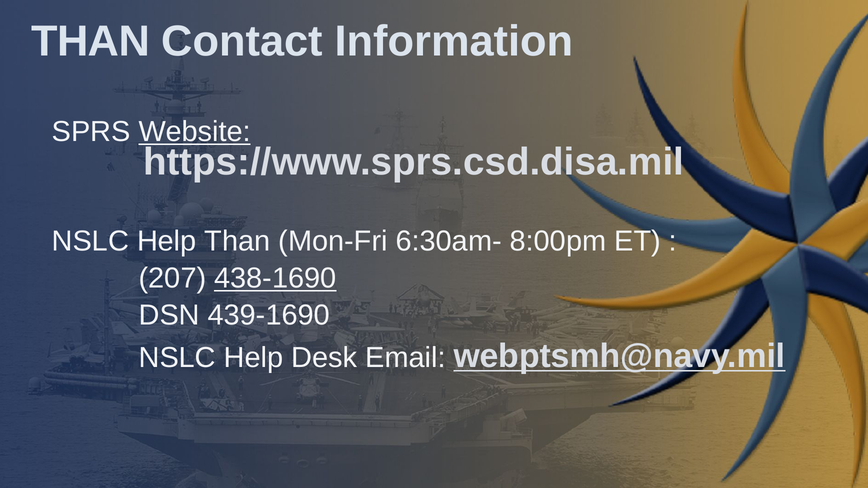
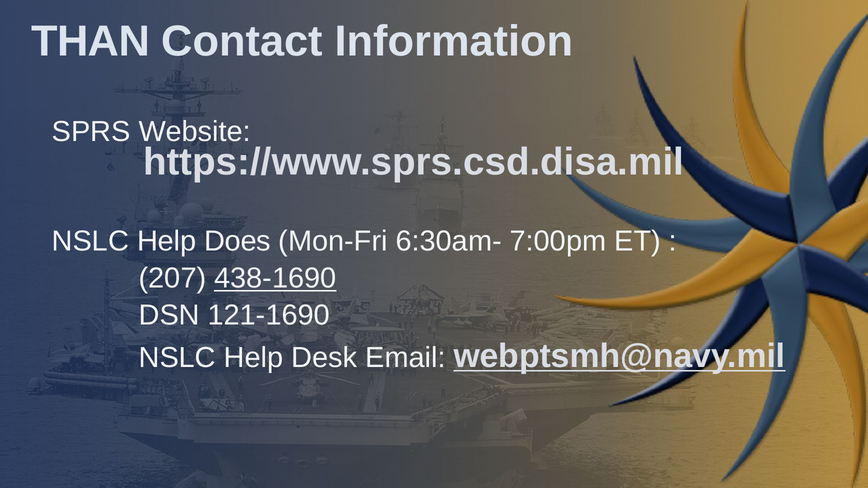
Website underline: present -> none (195, 132)
Help Than: Than -> Does (238, 242)
8:00pm: 8:00pm -> 7:00pm (558, 242)
439-1690: 439-1690 -> 121-1690 (269, 316)
